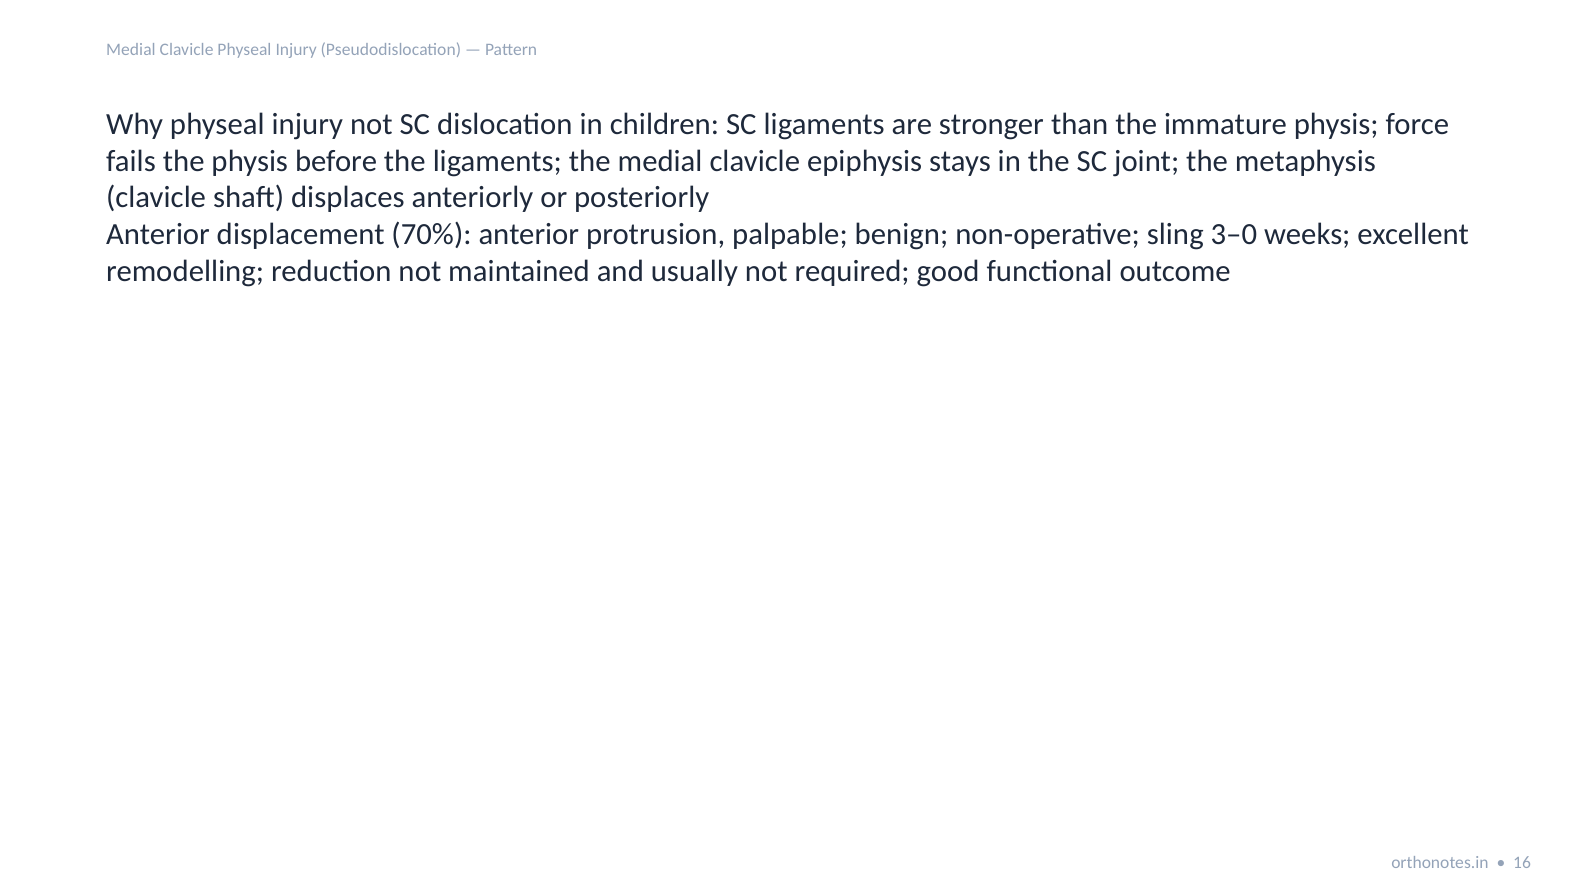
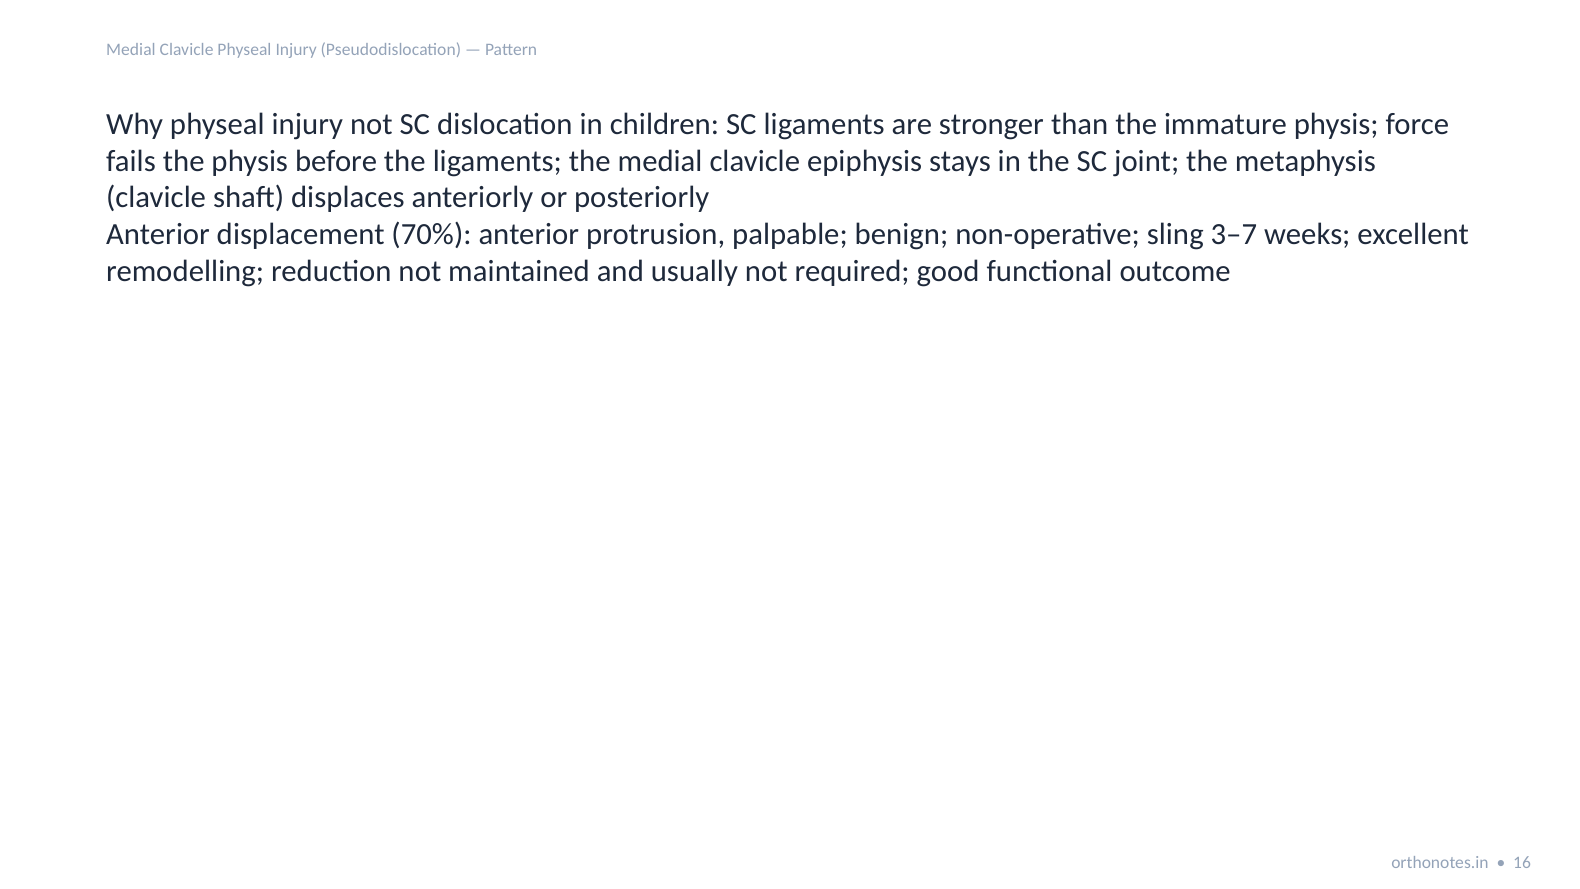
3–0: 3–0 -> 3–7 (1234, 235)
